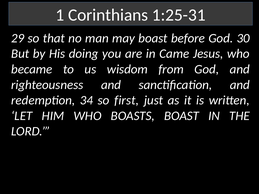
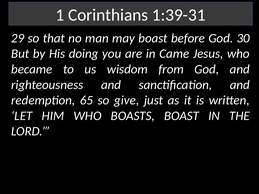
1:25-31: 1:25-31 -> 1:39-31 (179, 15)
34: 34 -> 65 (86, 100)
first: first -> give (127, 100)
